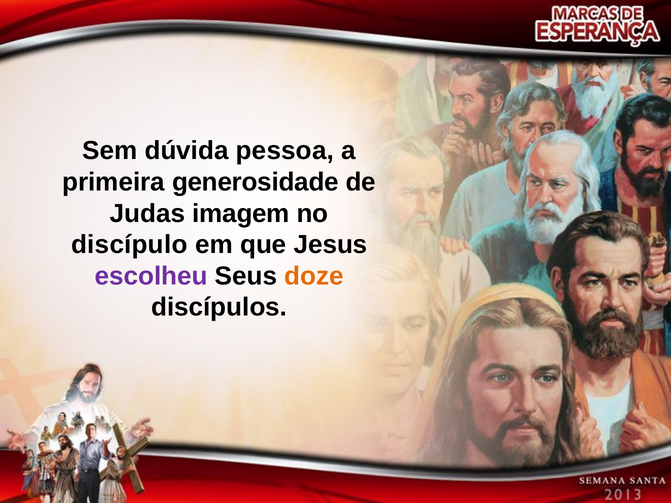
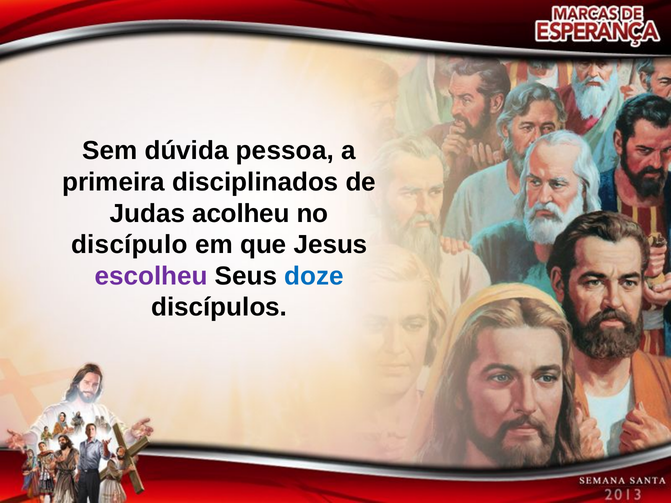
generosidade: generosidade -> disciplinados (255, 182)
imagem: imagem -> acolheu (241, 214)
doze colour: orange -> blue (314, 276)
